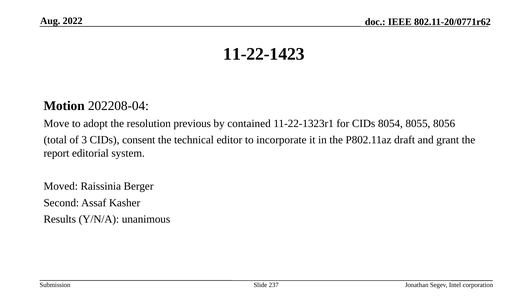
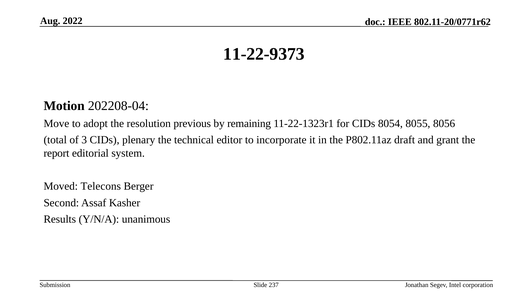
11-22-1423: 11-22-1423 -> 11-22-9373 (264, 54)
contained: contained -> remaining (249, 123)
consent: consent -> plenary (139, 140)
Raissinia: Raissinia -> Telecons (101, 186)
